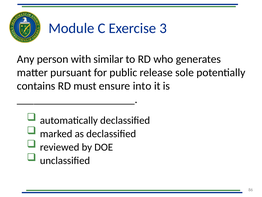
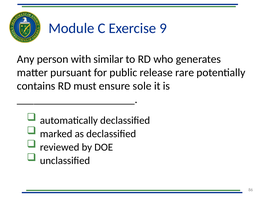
3: 3 -> 9 (163, 28)
sole: sole -> rare (185, 72)
into: into -> sole (142, 86)
